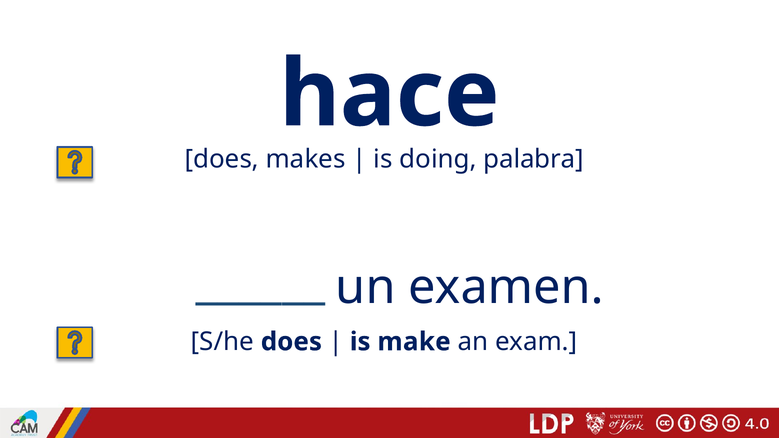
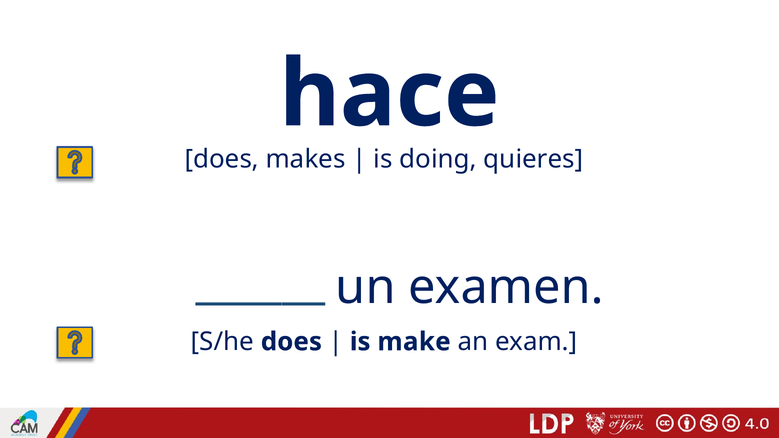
palabra: palabra -> quieres (533, 159)
